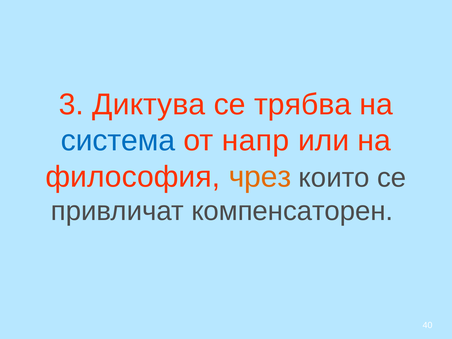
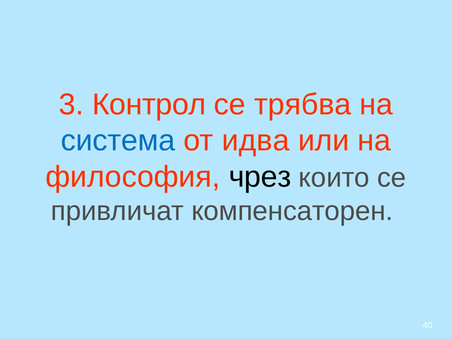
Диктува: Диктува -> Контрол (149, 104)
напр: напр -> идва (256, 141)
чрез colour: orange -> black (260, 177)
